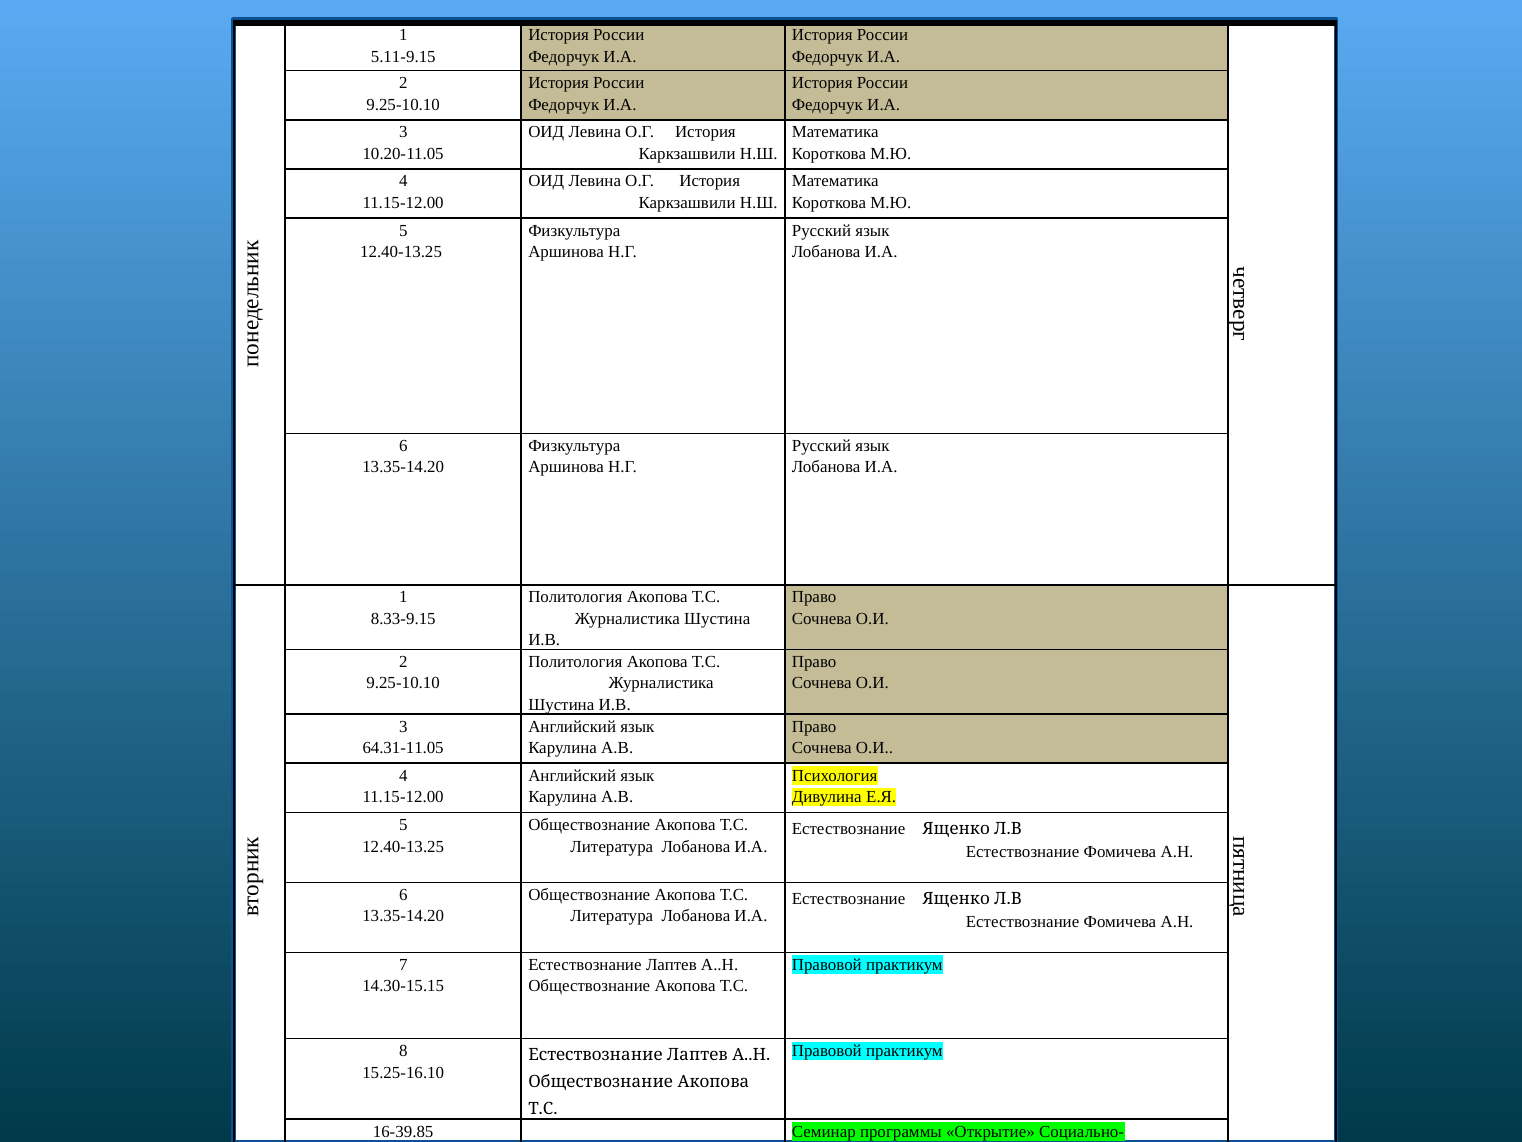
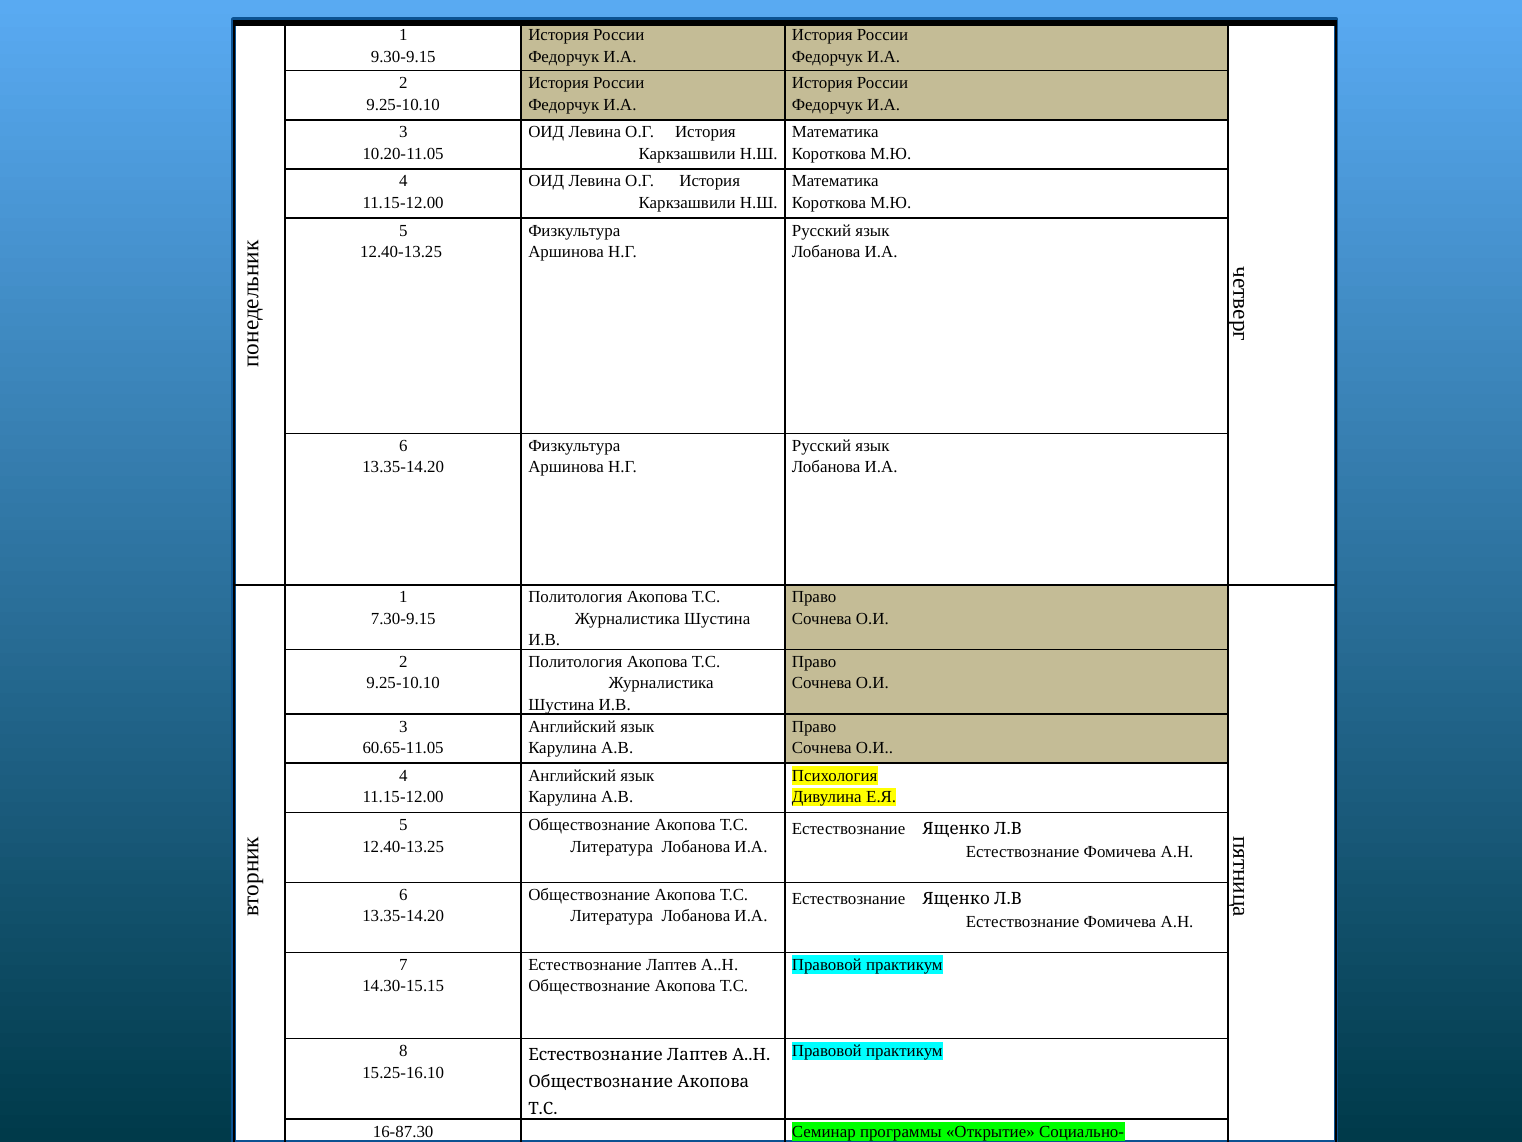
5.11-9.15: 5.11-9.15 -> 9.30-9.15 (403, 57)
8.33-9.15: 8.33-9.15 -> 7.30-9.15 (403, 619)
64.31-11.05: 64.31-11.05 -> 60.65-11.05 (403, 748)
16-39.85: 16-39.85 -> 16-87.30 (403, 1131)
